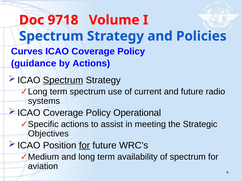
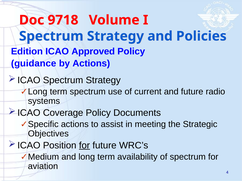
Curves: Curves -> Edition (27, 51)
ICAO Coverage: Coverage -> Approved (93, 51)
Spectrum underline: present -> none (63, 80)
Operational: Operational -> Documents (137, 113)
